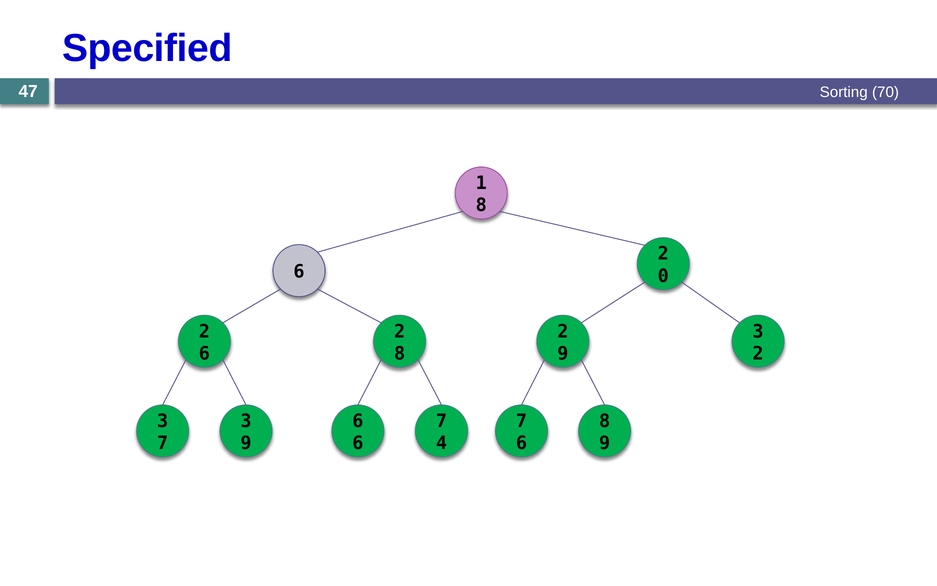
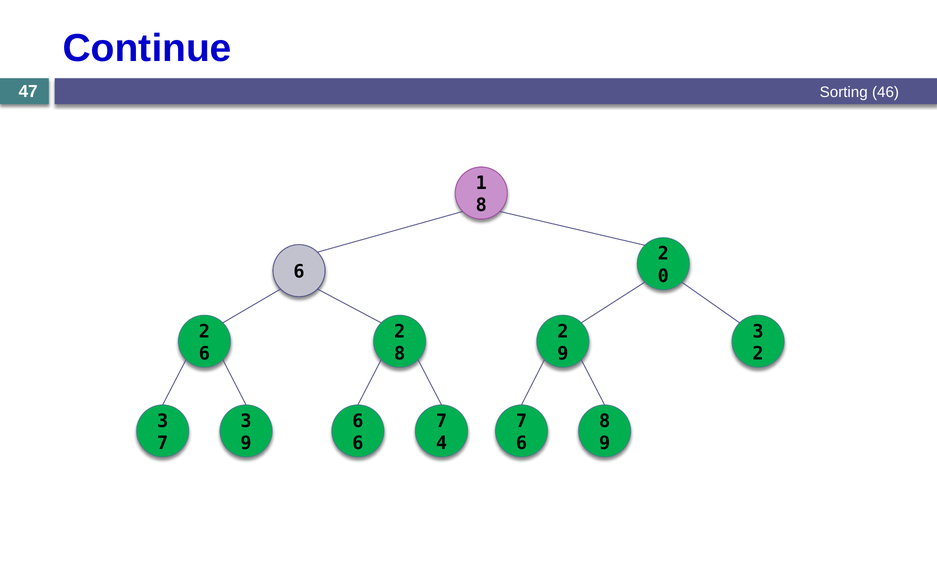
Specified: Specified -> Continue (147, 48)
70: 70 -> 46 (886, 92)
